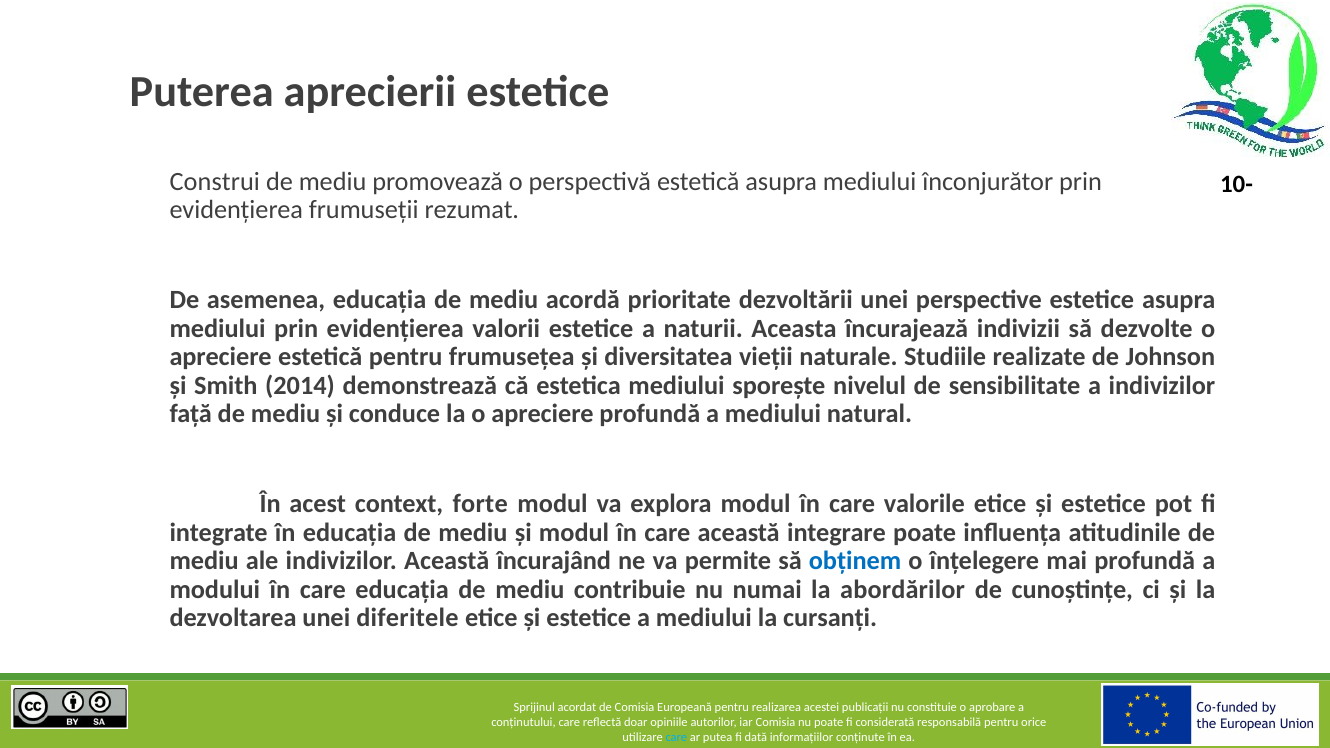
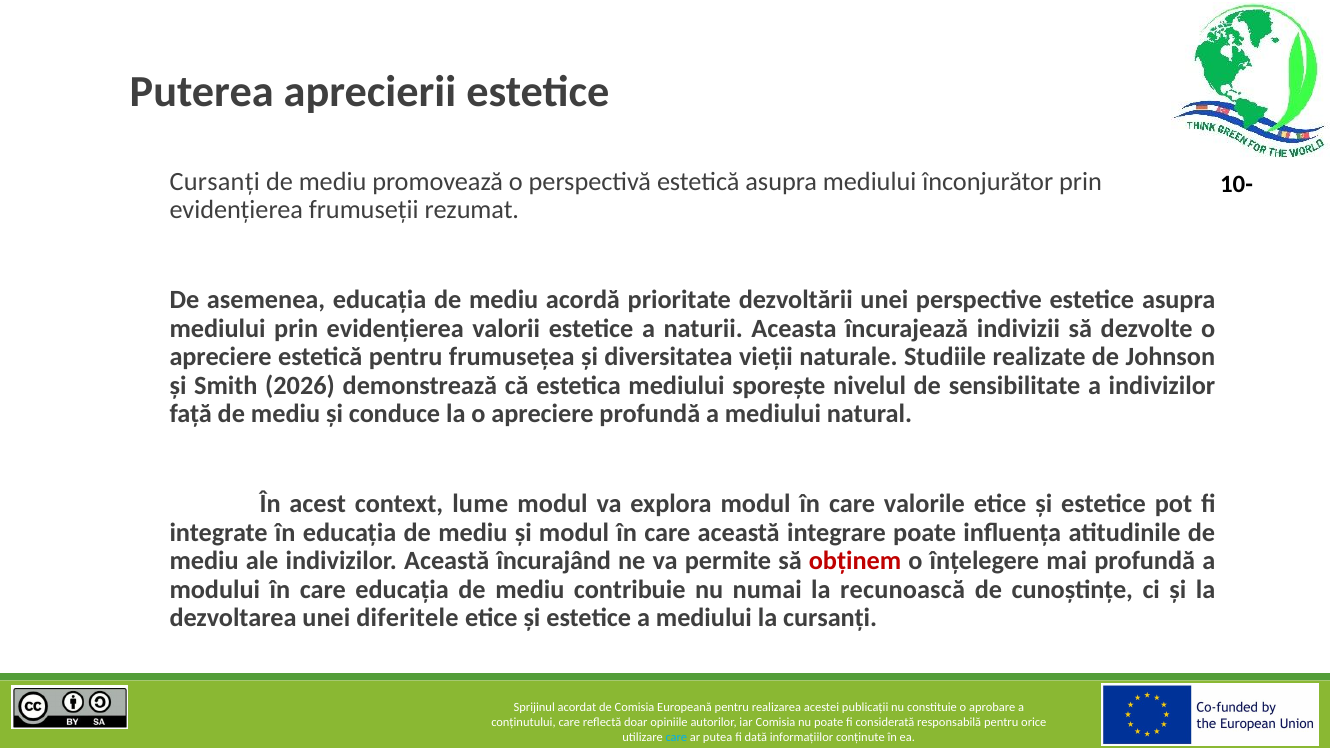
Construi: Construi -> Cursanți (215, 182)
2014: 2014 -> 2026 (300, 386)
forte: forte -> lume (480, 504)
obținem colour: blue -> red (855, 561)
abordărilor: abordărilor -> recunoască (903, 589)
